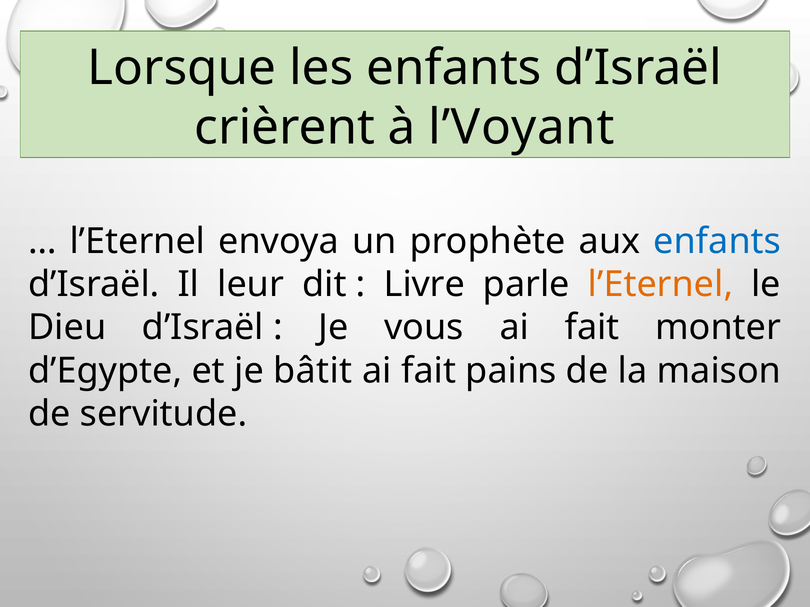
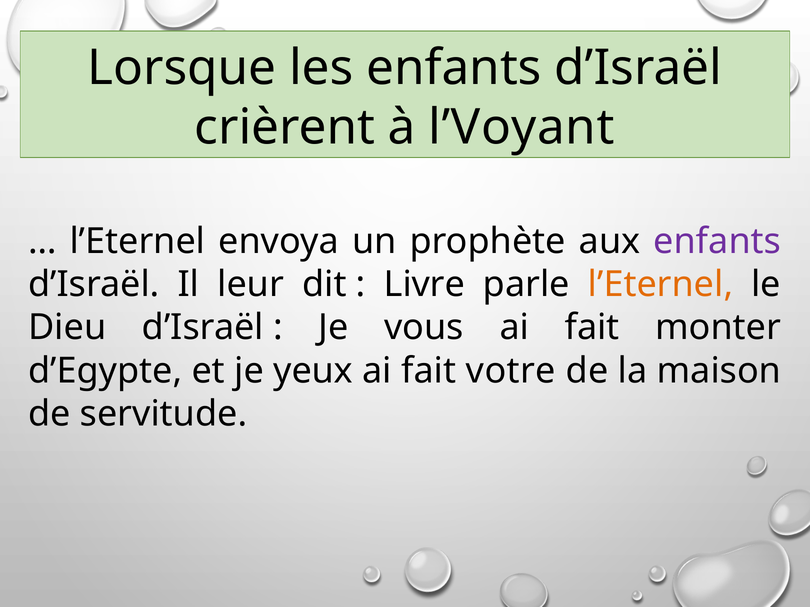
enfants colour: blue -> purple (717, 241)
bâtit: bâtit -> yeux (313, 371)
pains: pains -> votre (511, 371)
